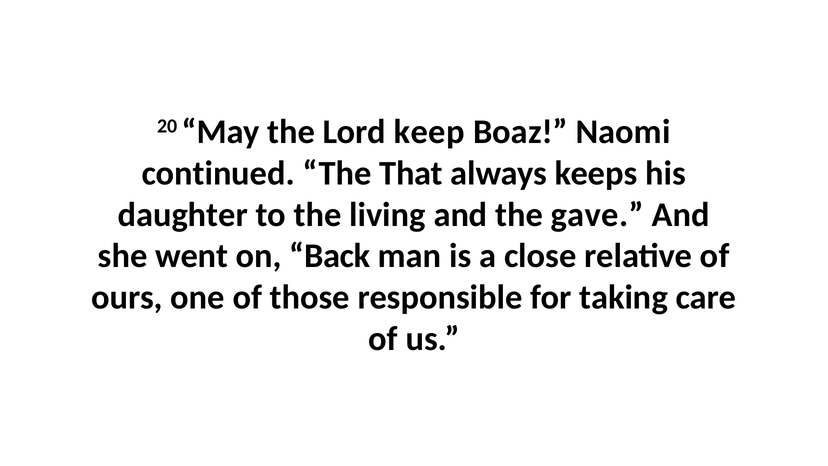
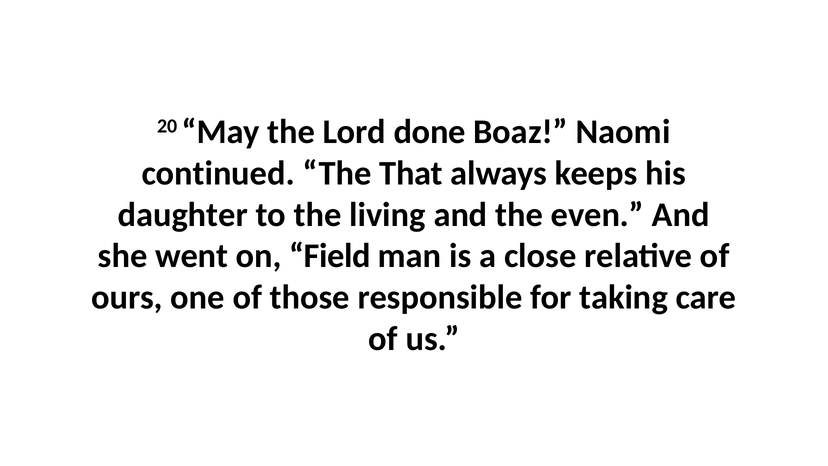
keep: keep -> done (430, 132)
gave: gave -> even (597, 215)
Back: Back -> Field (330, 256)
